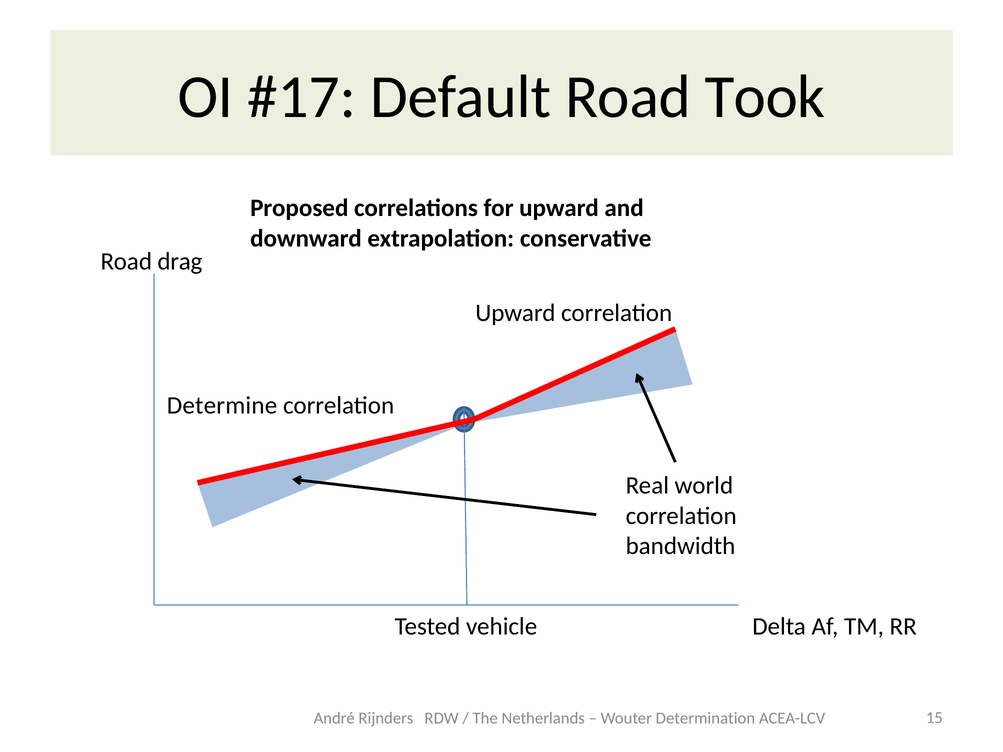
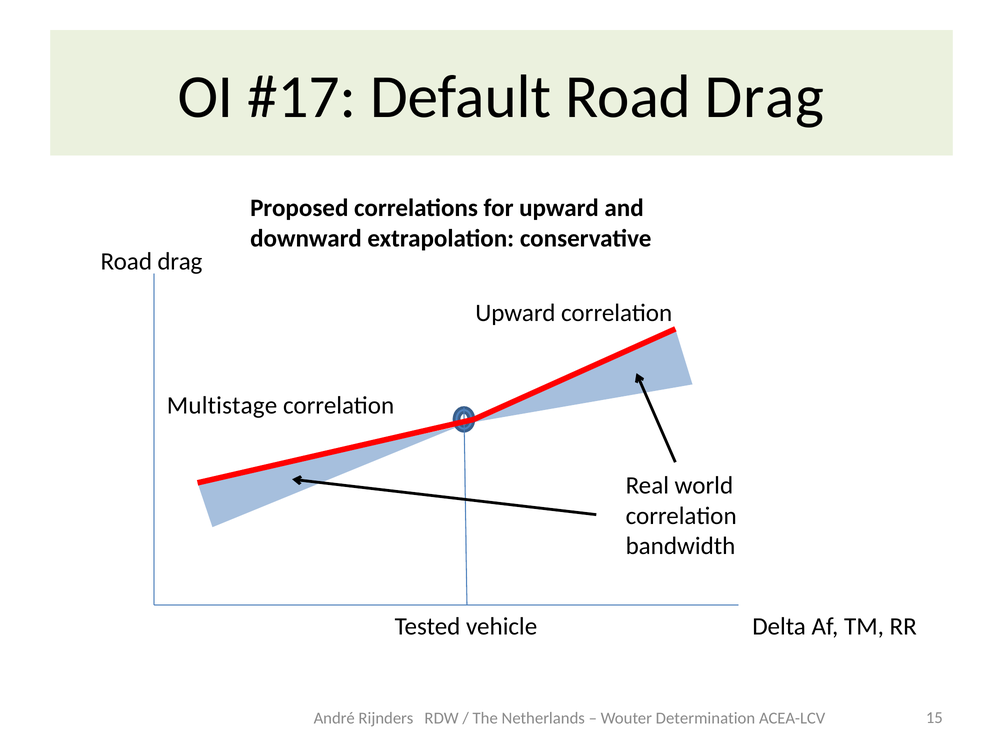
Default Road Took: Took -> Drag (764, 97)
Determine: Determine -> Multistage (222, 406)
